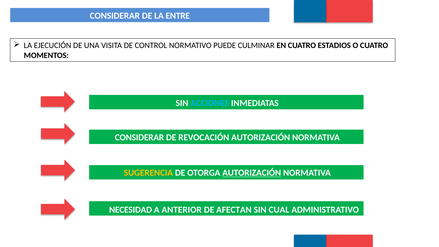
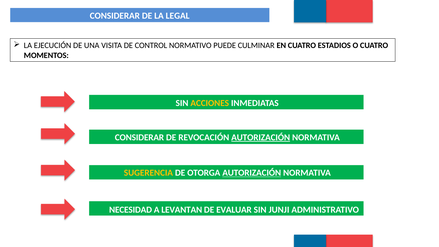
ENTRE: ENTRE -> LEGAL (178, 16)
ACCIONES colour: light blue -> yellow (210, 103)
AUTORIZACIÓN underline: none -> present (261, 137)
ANTERIOR: ANTERIOR -> LEVANTAN (182, 210)
AFECTAN: AFECTAN -> EVALUAR (234, 210)
CUAL: CUAL -> JUNJI (279, 210)
